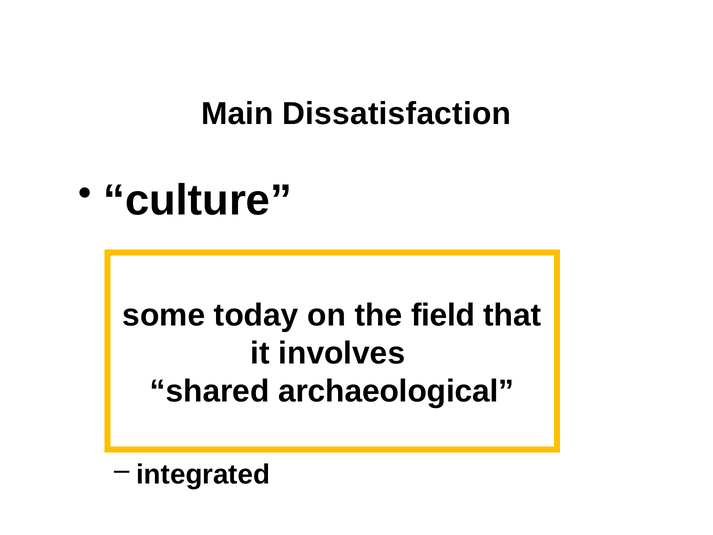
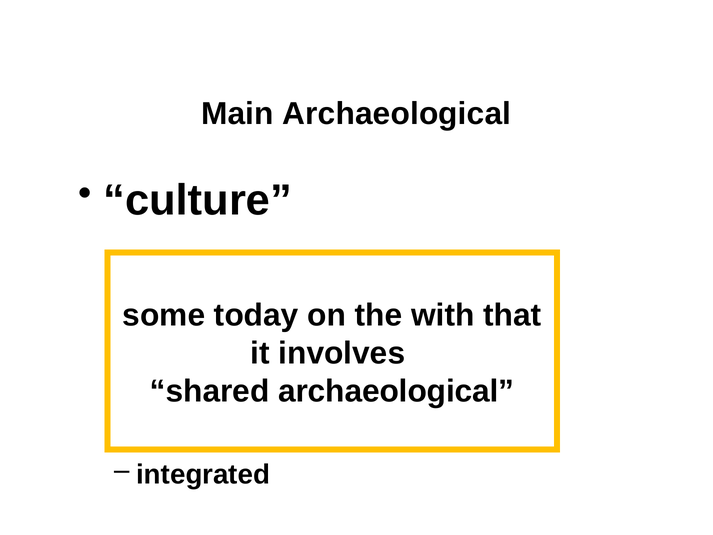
Main Dissatisfaction: Dissatisfaction -> Archaeological (397, 114)
field: field -> with (443, 315)
